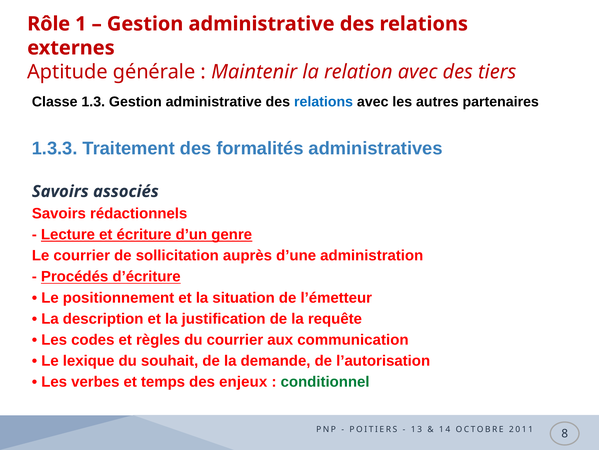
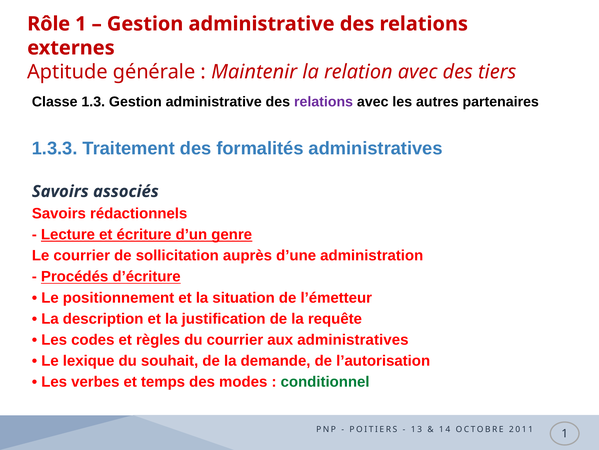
relations colour: blue -> purple (324, 102)
aux communication: communication -> administratives (353, 339)
enjeux: enjeux -> modes (243, 381)
2011 8: 8 -> 1 (565, 433)
